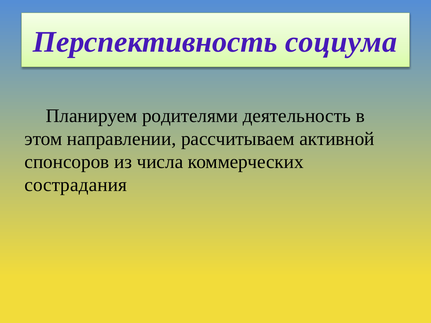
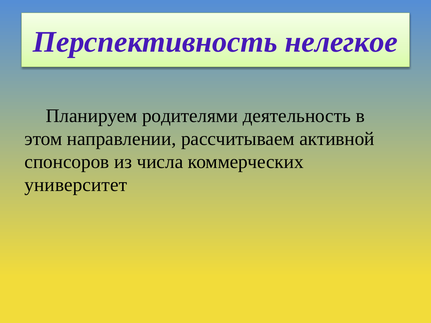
социума: социума -> нелегкое (341, 42)
сострадания: сострадания -> университет (76, 185)
